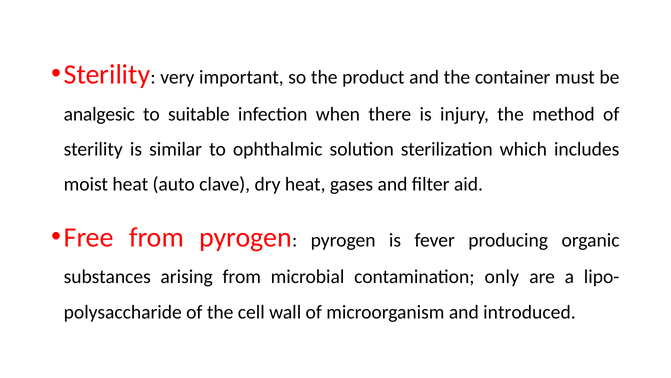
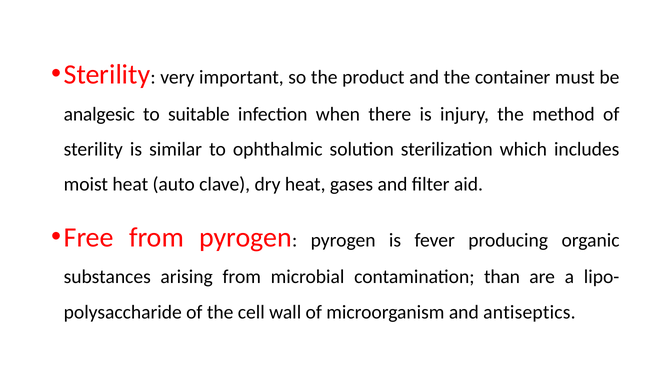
only: only -> than (502, 277)
introduced: introduced -> antiseptics (529, 312)
